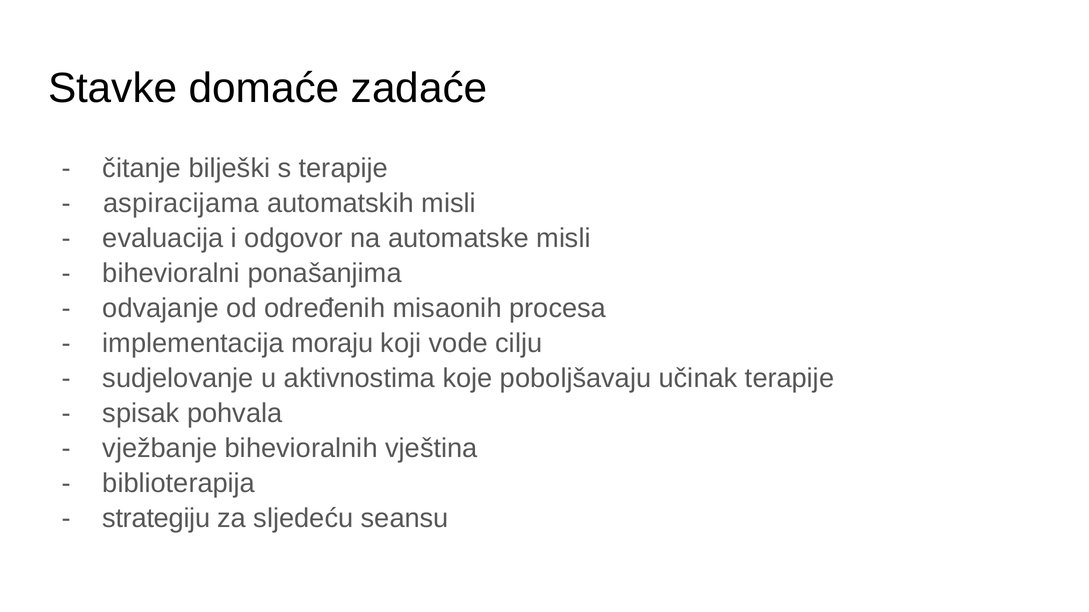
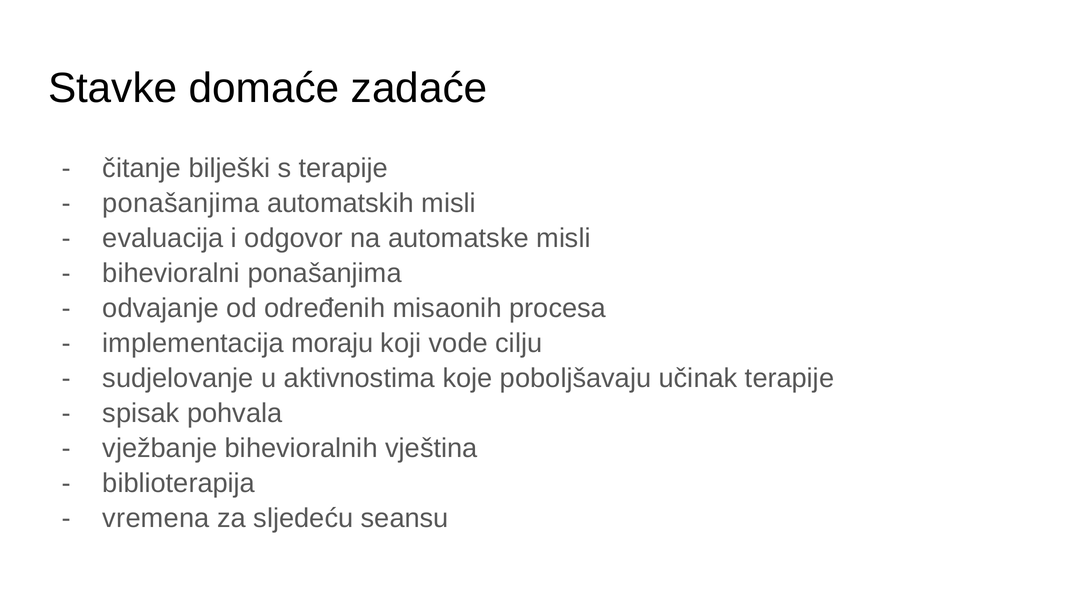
aspiracijama: aspiracijama -> ponašanjima (181, 203)
strategiju: strategiju -> vremena (156, 519)
